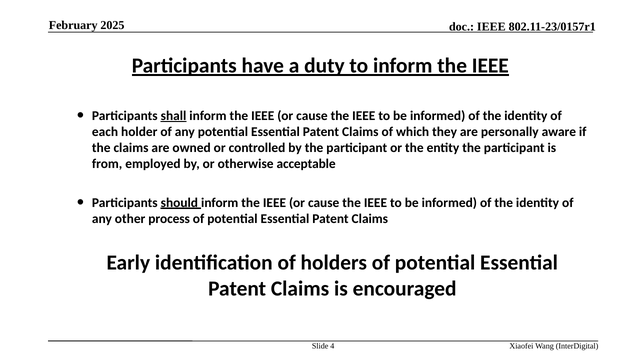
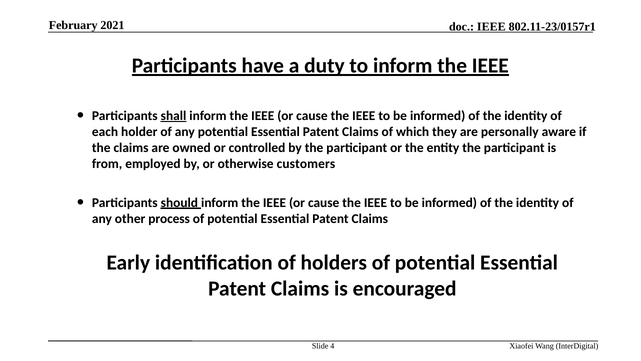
2025: 2025 -> 2021 (112, 25)
acceptable: acceptable -> customers (306, 164)
